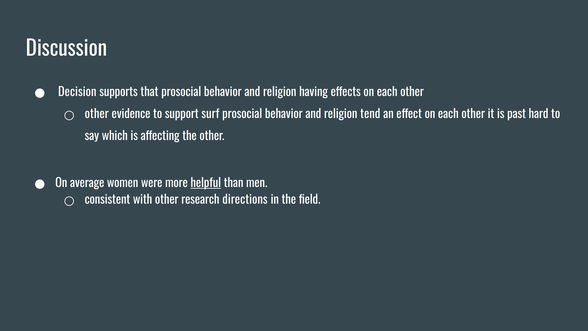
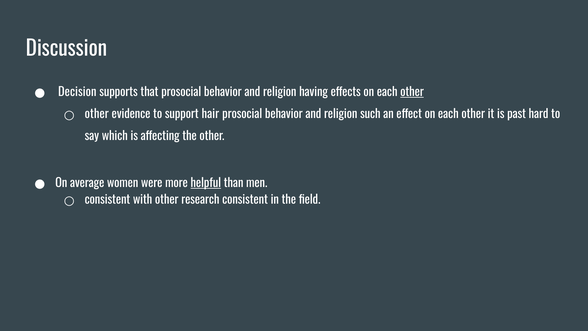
other underline: none -> present (412, 92)
surf: surf -> hair (210, 114)
tend: tend -> such (370, 114)
research directions: directions -> consistent (245, 200)
